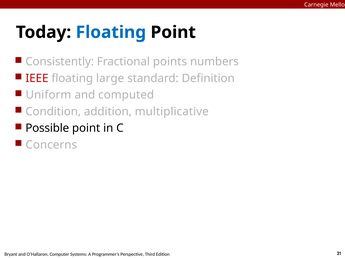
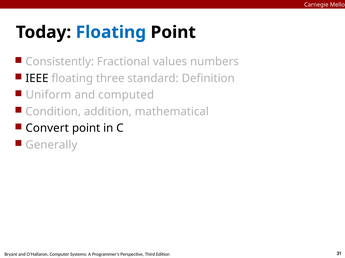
points: points -> values (170, 62)
IEEE colour: red -> black (37, 79)
large: large -> three (110, 79)
multiplicative: multiplicative -> mathematical (172, 112)
Possible: Possible -> Convert (47, 129)
Concerns: Concerns -> Generally (51, 145)
